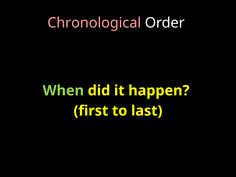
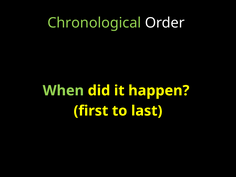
Chronological colour: pink -> light green (94, 23)
